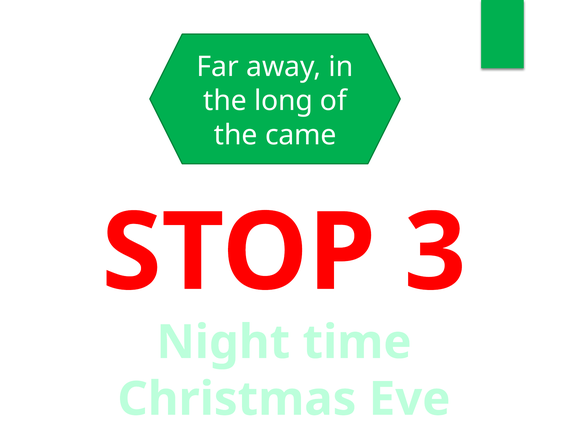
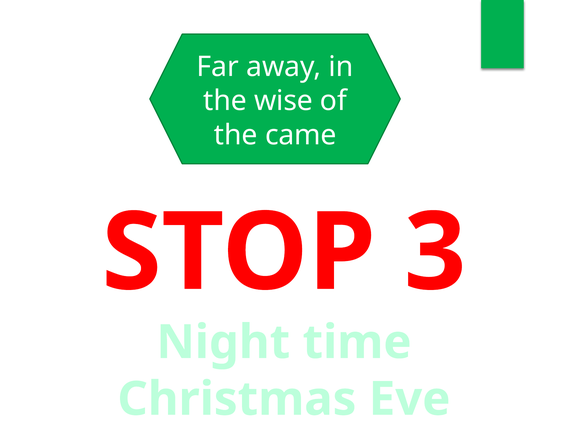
long: long -> wise (284, 101)
